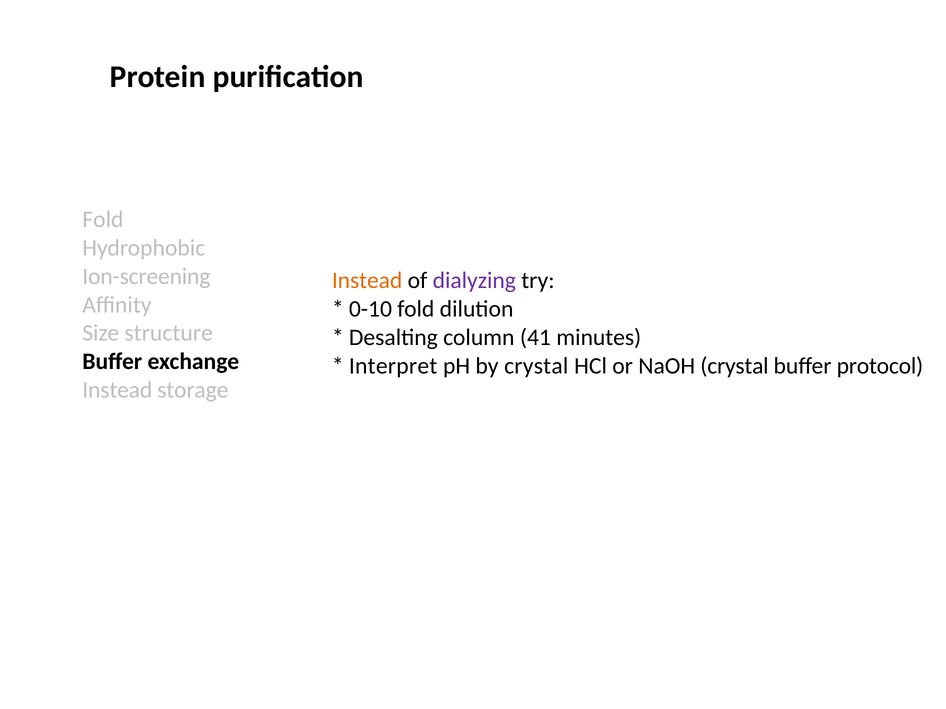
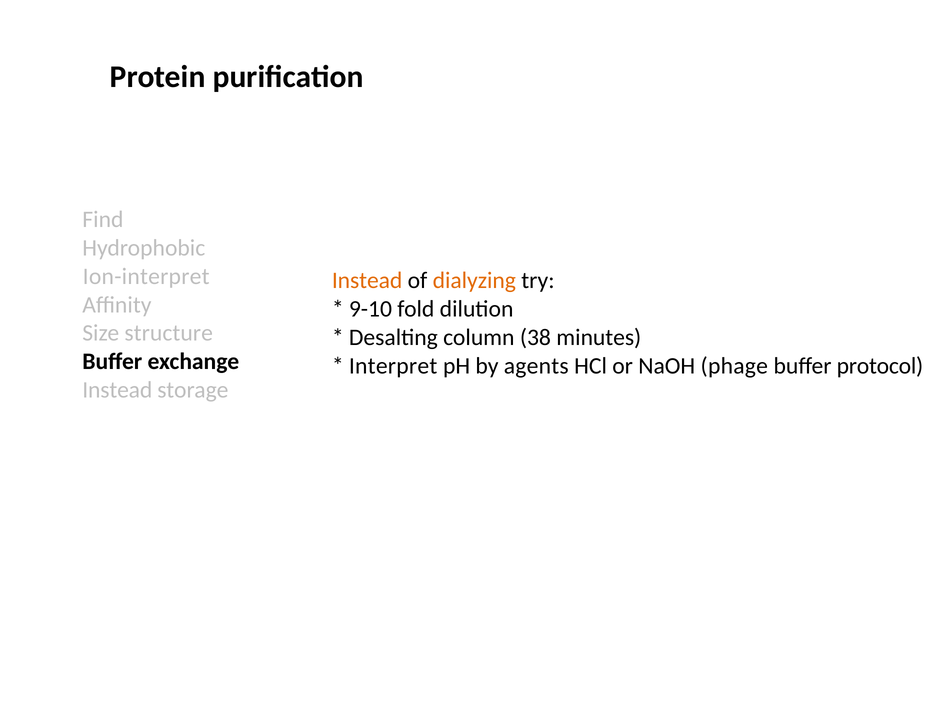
Fold: Fold -> Find (103, 220)
Ion-screening: Ion-screening -> Ion-interpret (146, 277)
dialyzing colour: purple -> orange (474, 281)
0-10: 0-10 -> 9-10 (370, 309)
41: 41 -> 38 (535, 338)
by crystal: crystal -> agents (536, 366)
NaOH crystal: crystal -> phage (734, 366)
